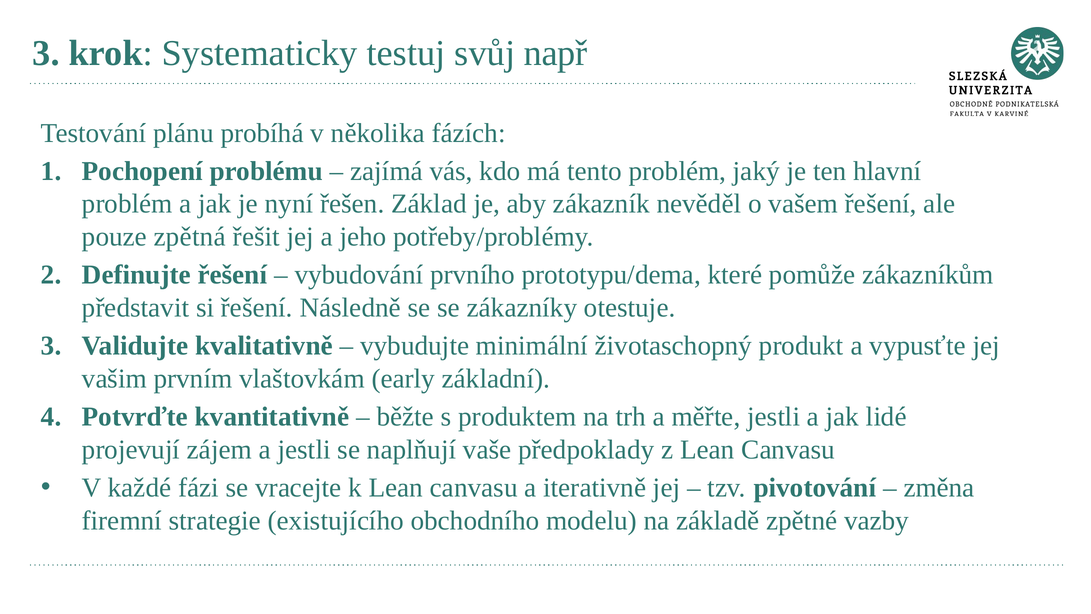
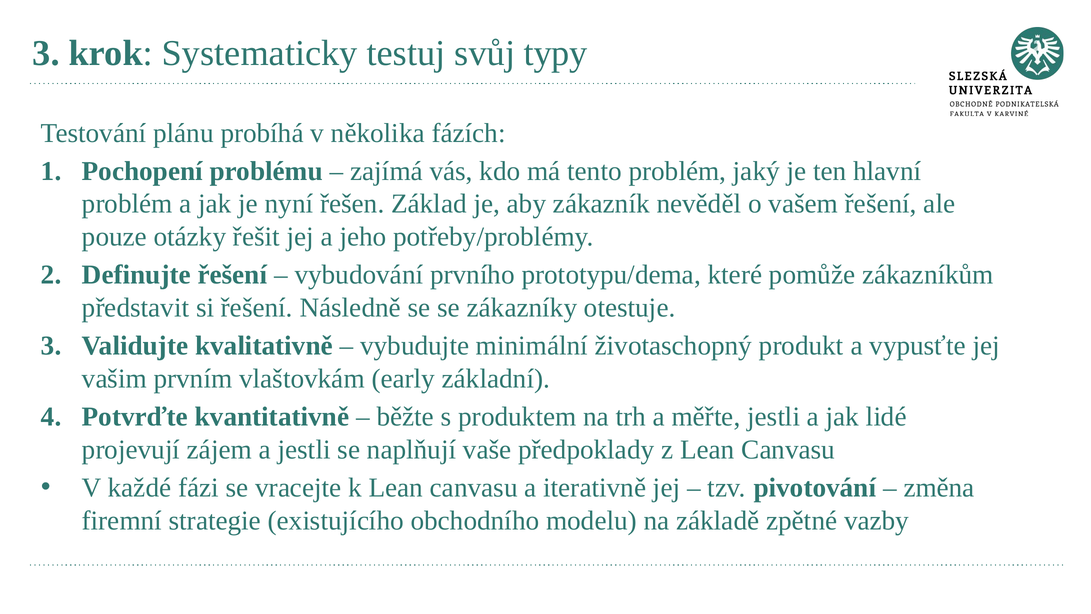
např: např -> typy (556, 53)
zpětná: zpětná -> otázky (190, 237)
